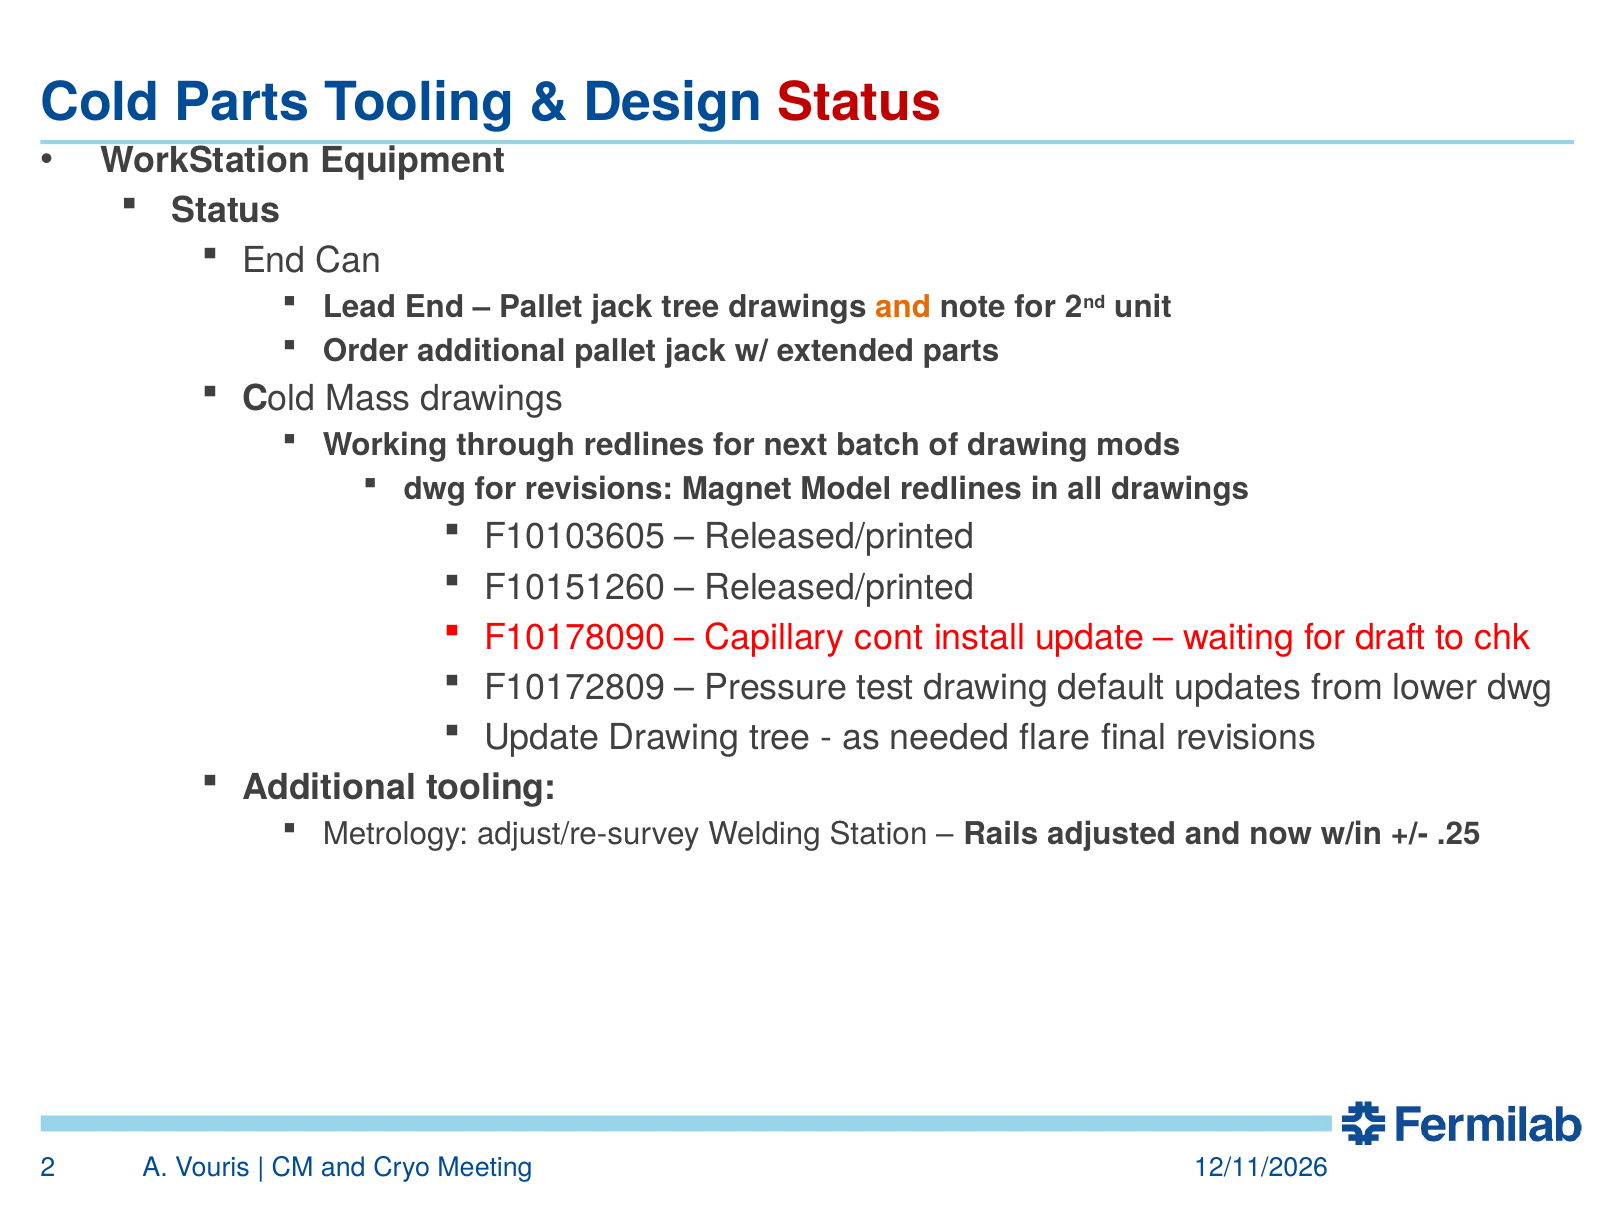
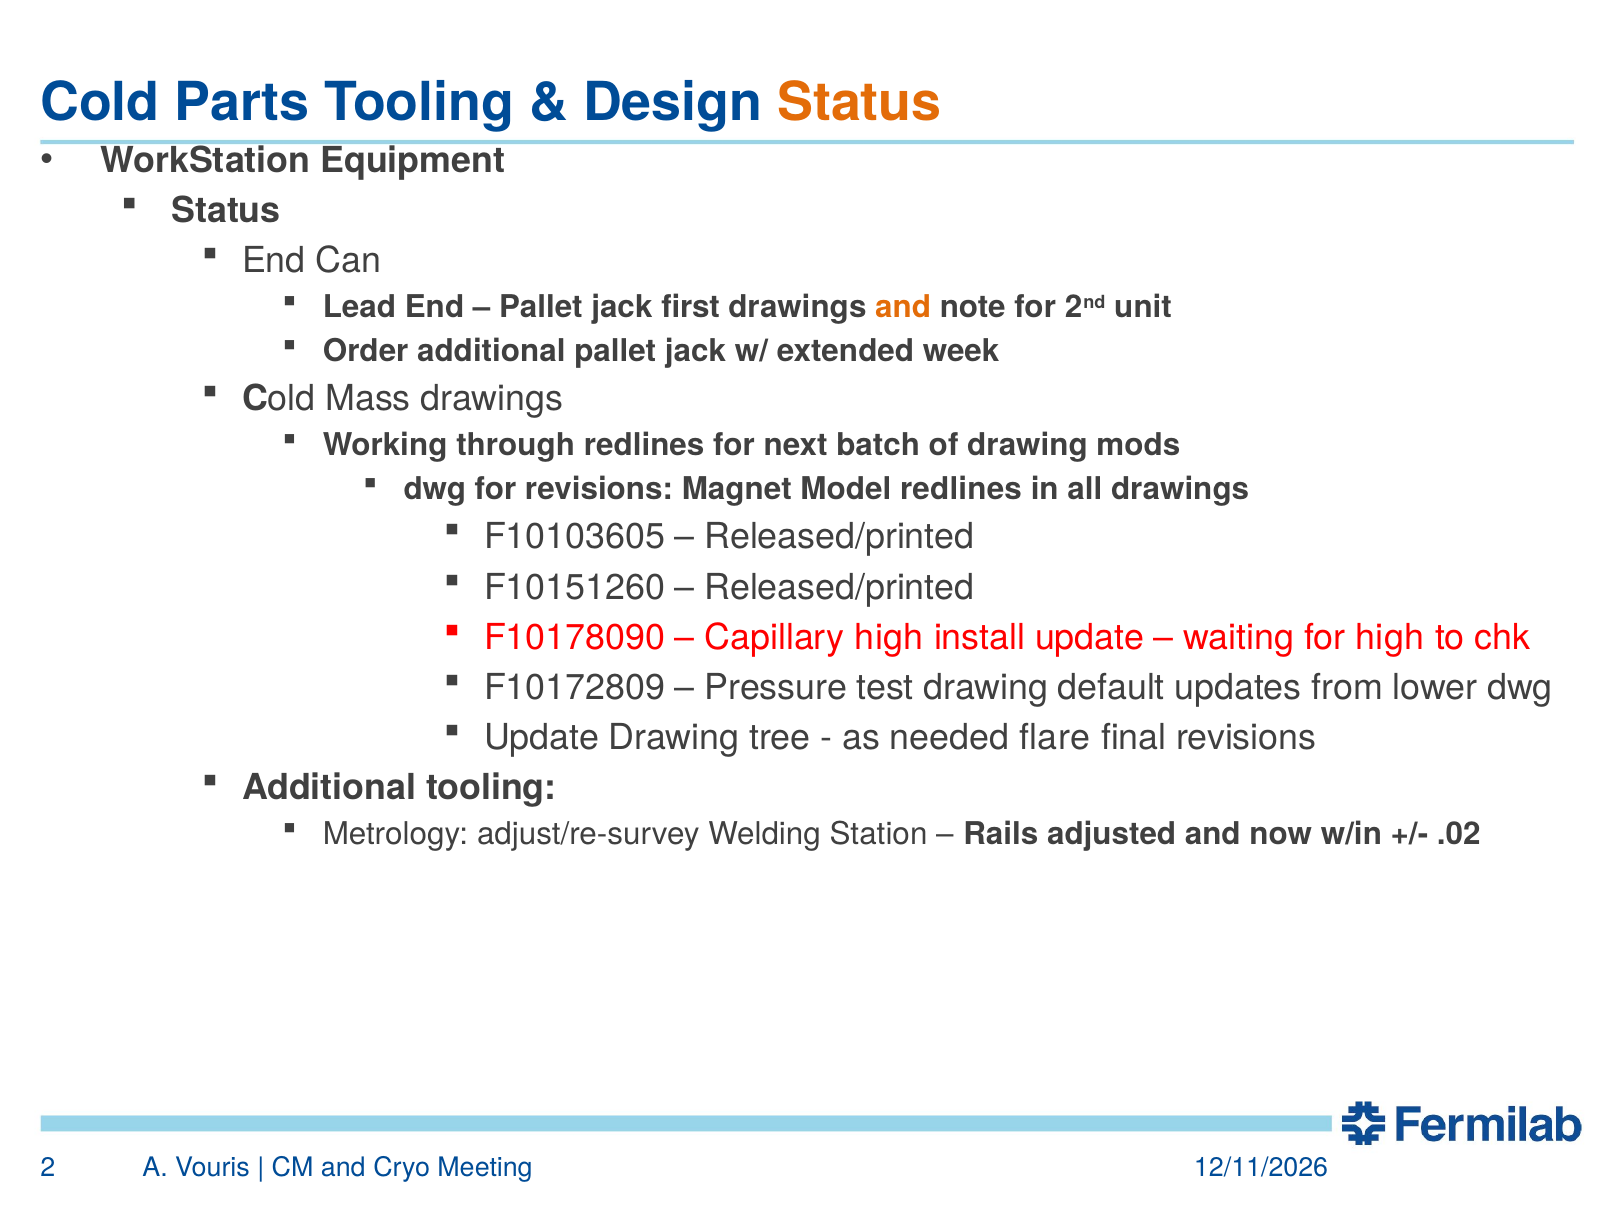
Status colour: red -> orange (859, 103)
jack tree: tree -> first (691, 307)
extended parts: parts -> week (961, 351)
Capillary cont: cont -> high (889, 638)
for draft: draft -> high (1390, 638)
.25: .25 -> .02 (1459, 835)
